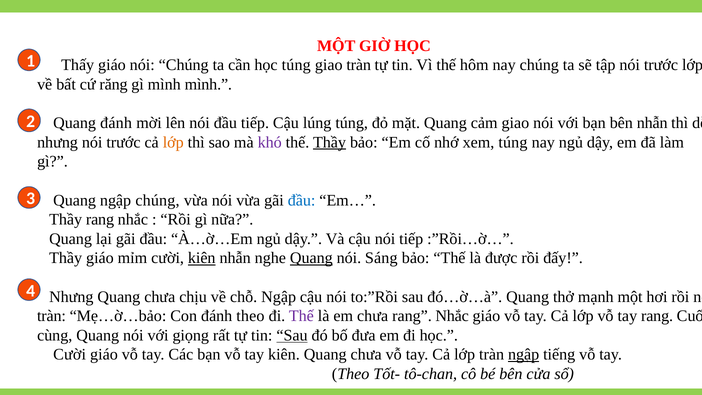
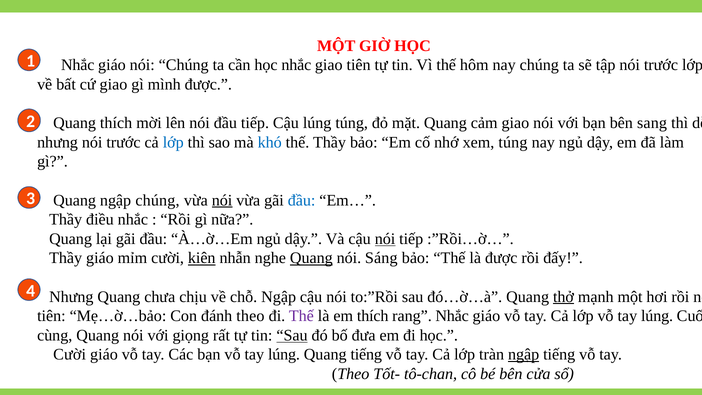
Thấy: Thấy -> Nhắc (78, 65)
cần học túng: túng -> nhắc (296, 65)
giao tràn: tràn -> tiên (359, 65)
cứ răng: răng -> giao (113, 84)
mình mình: mình -> được (208, 84)
Quang đánh: đánh -> thích (116, 123)
bên nhẫn: nhẫn -> sang (652, 123)
lớp colour: orange -> blue (173, 142)
khó colour: purple -> blue (270, 142)
Thầy underline: present -> none (330, 142)
nói underline: none -> present (222, 200)
Thầy rang: rang -> điều (100, 219)
nói underline: none -> present (385, 239)
thở underline: none -> present (563, 297)
tràn: tràn -> tiên (51, 316)
em chưa: chưa -> thích (373, 316)
lớp vỗ tay rang: rang -> lúng (657, 316)
bạn vỗ tay kiên: kiên -> lúng (284, 355)
chưa: chưa -> tiếng (366, 355)
